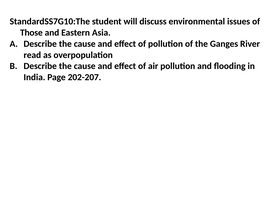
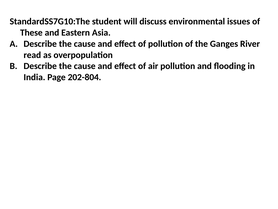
Those: Those -> These (31, 33)
202-207: 202-207 -> 202-804 (84, 77)
